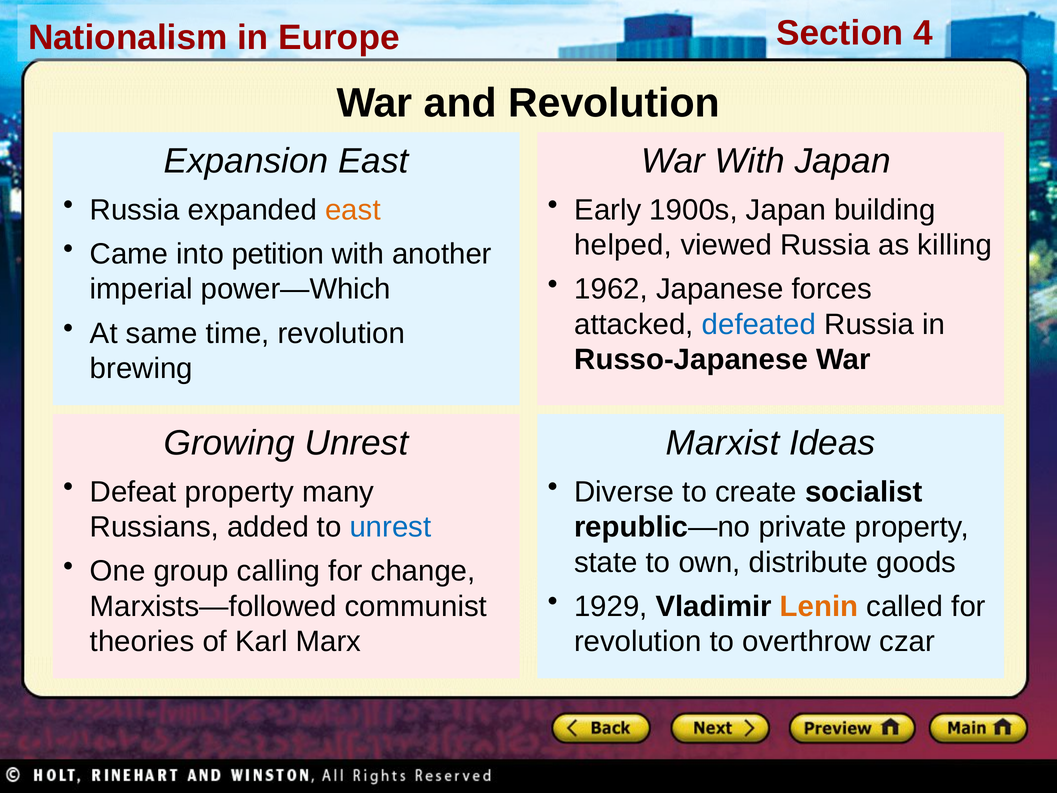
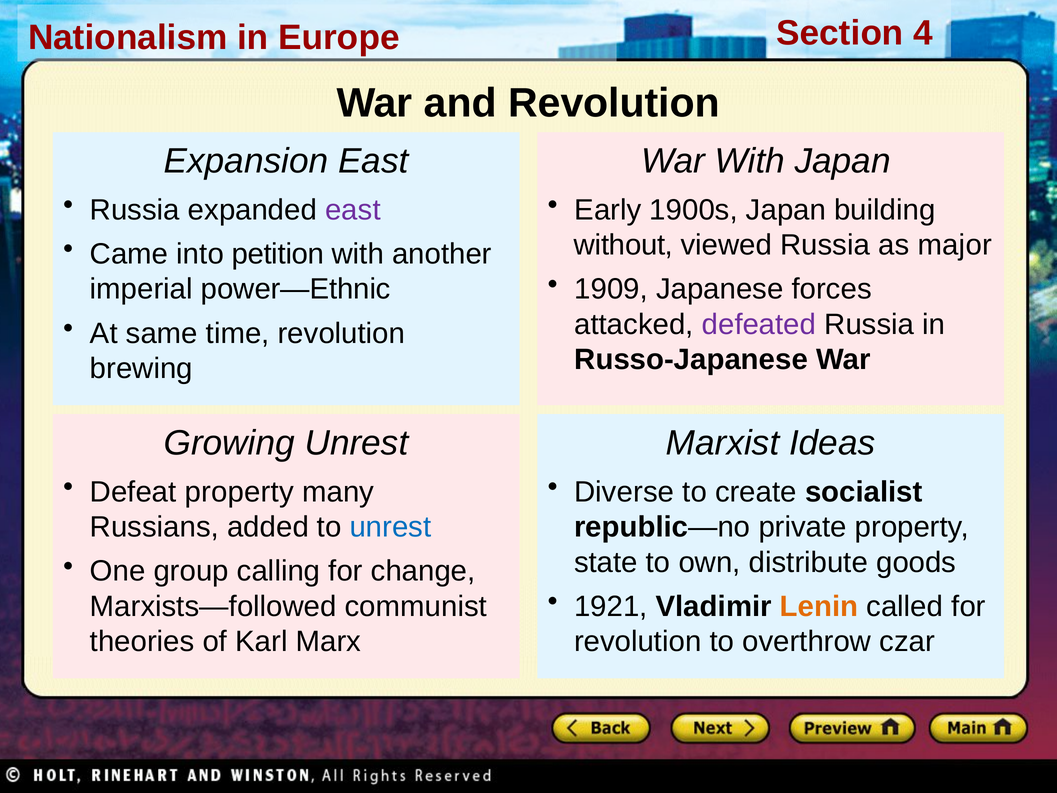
east colour: orange -> purple (353, 210)
helped: helped -> without (624, 245)
killing: killing -> major (955, 245)
1962: 1962 -> 1909 (611, 289)
power—Which: power—Which -> power—Ethnic (296, 289)
defeated colour: blue -> purple (759, 324)
1929: 1929 -> 1921 (611, 606)
